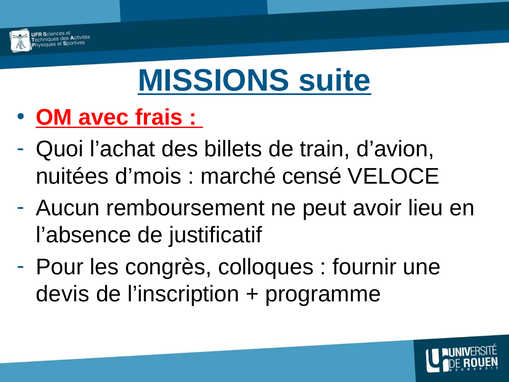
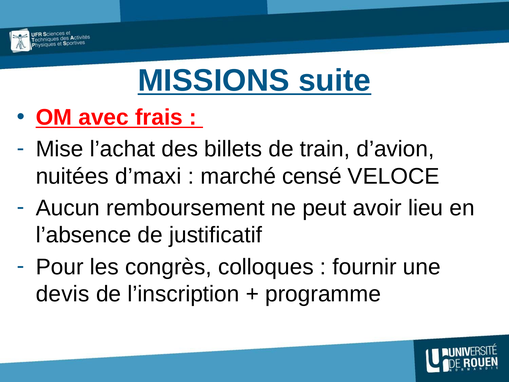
Quoi: Quoi -> Mise (60, 149)
d’mois: d’mois -> d’maxi (148, 176)
